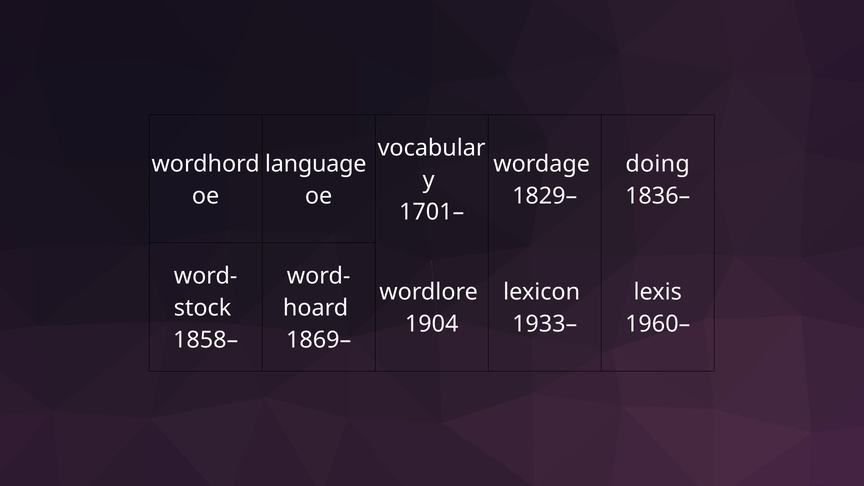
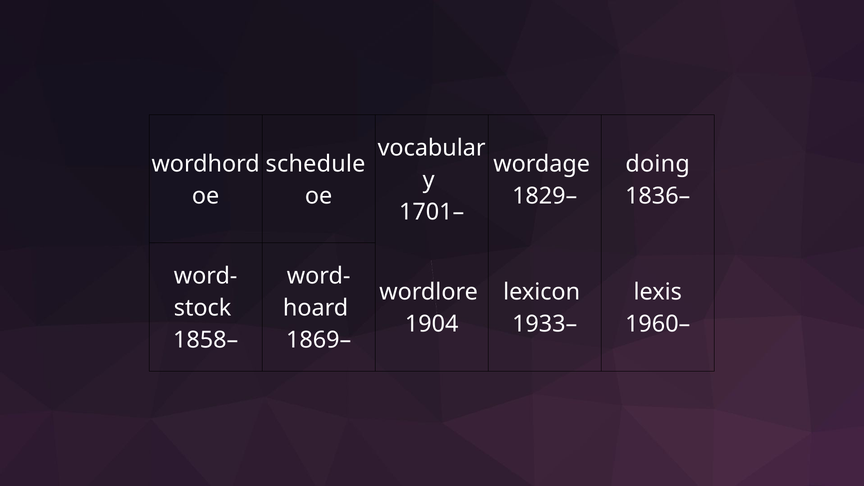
language: language -> schedule (316, 164)
